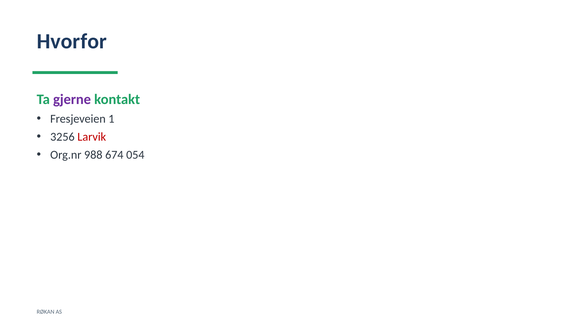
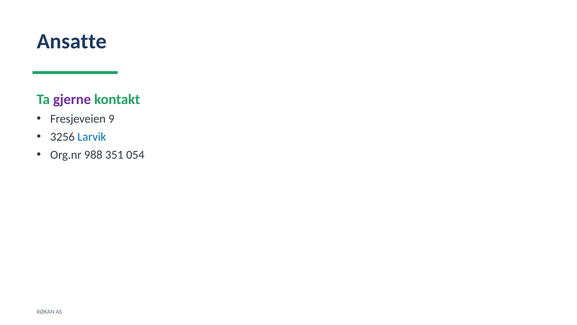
Hvorfor: Hvorfor -> Ansatte (72, 41)
1: 1 -> 9 (111, 119)
Larvik colour: red -> blue (92, 137)
674: 674 -> 351 (114, 155)
